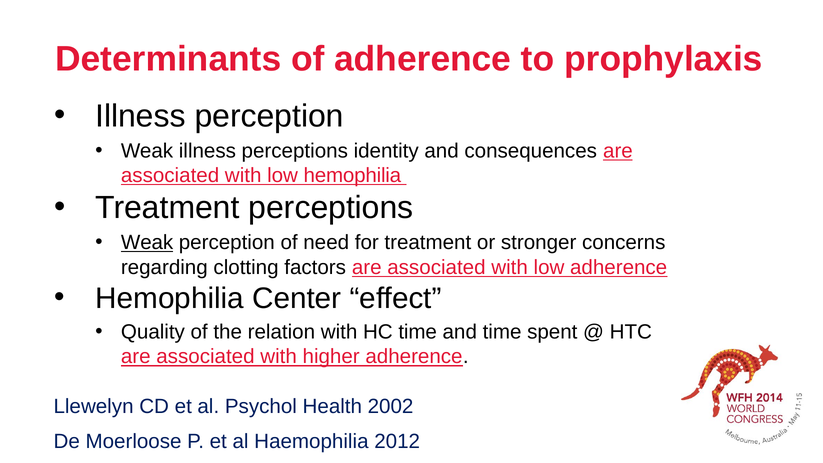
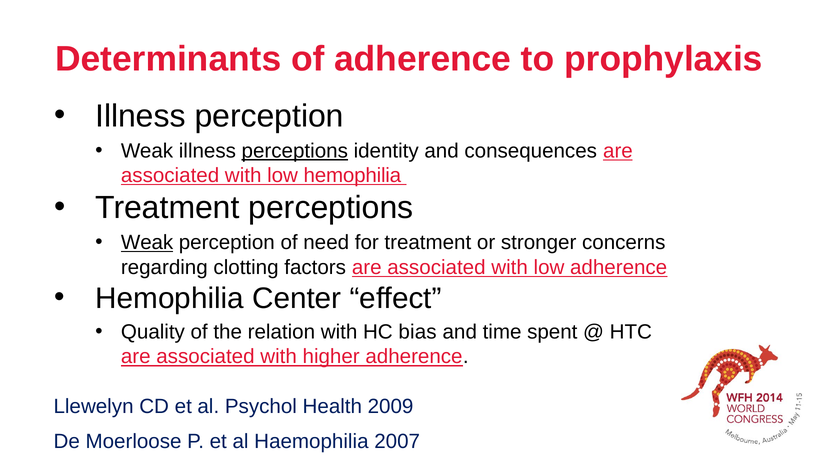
perceptions underline: none -> present (295, 151)
HC time: time -> bias (418, 332)
2002: 2002 -> 2009 (391, 407)
2012: 2012 -> 2007 (397, 442)
